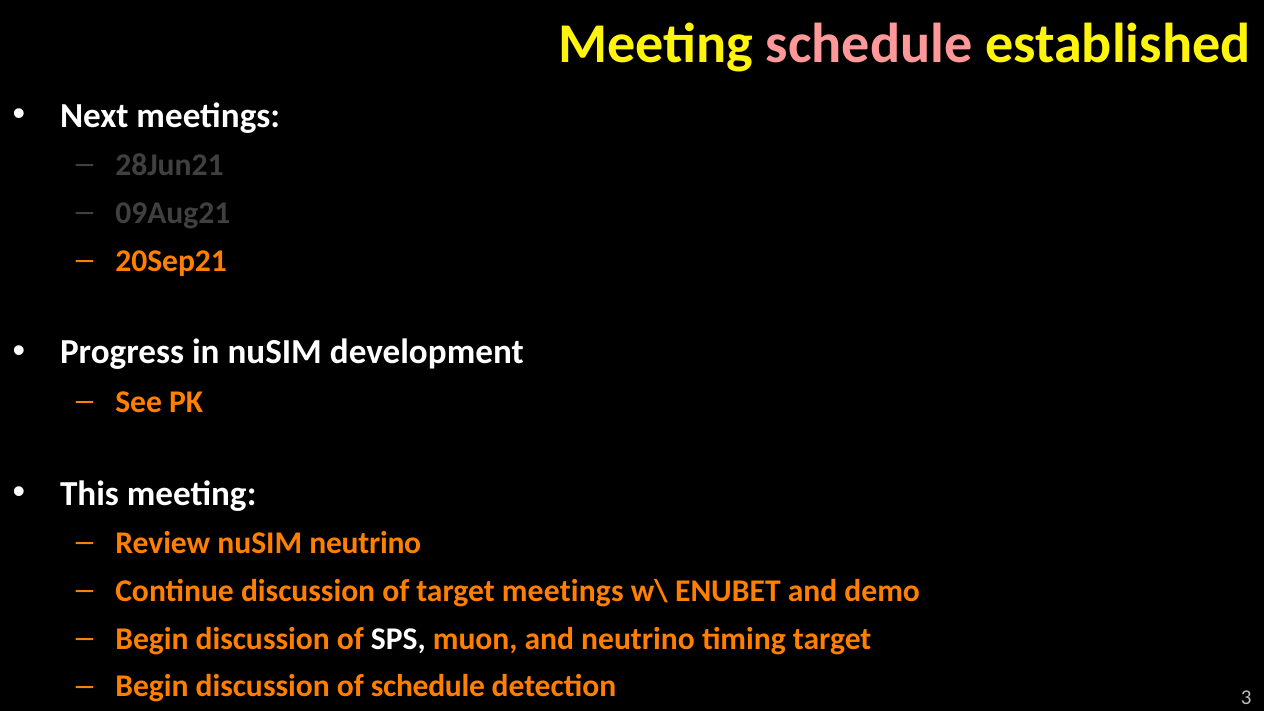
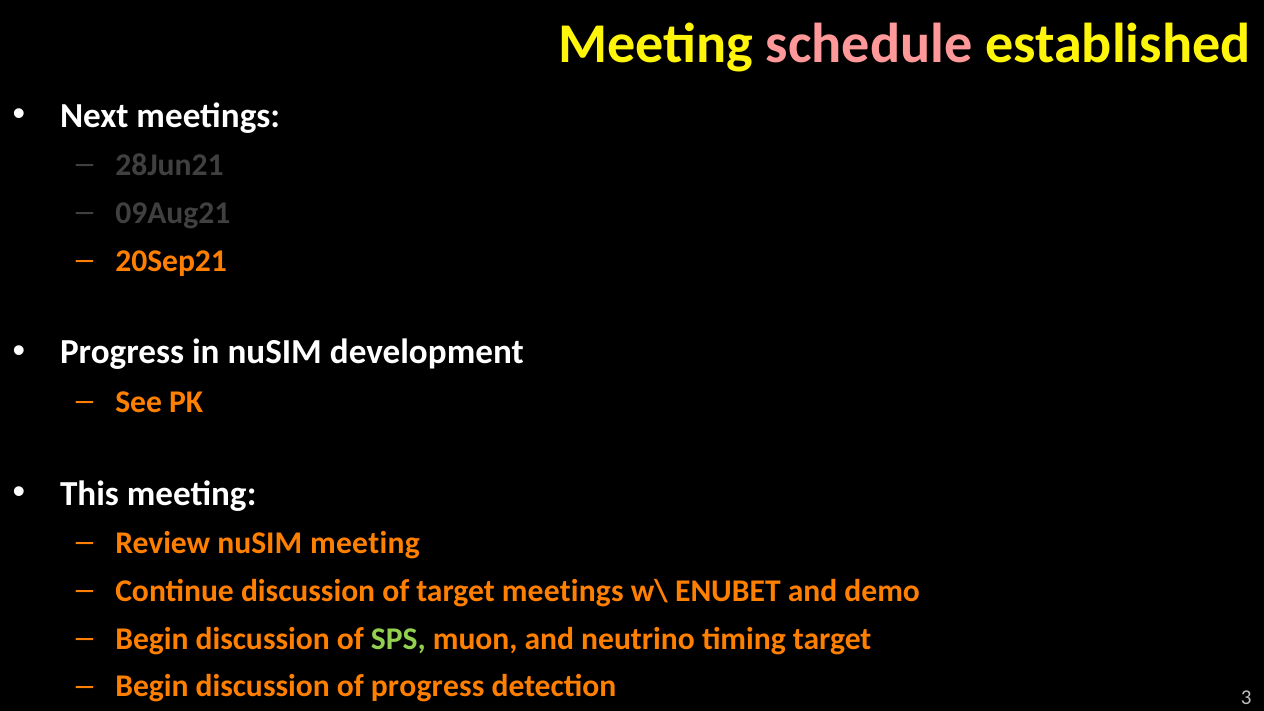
nuSIM neutrino: neutrino -> meeting (365, 543)
SPS colour: white -> light green (398, 639)
of schedule: schedule -> progress (428, 686)
